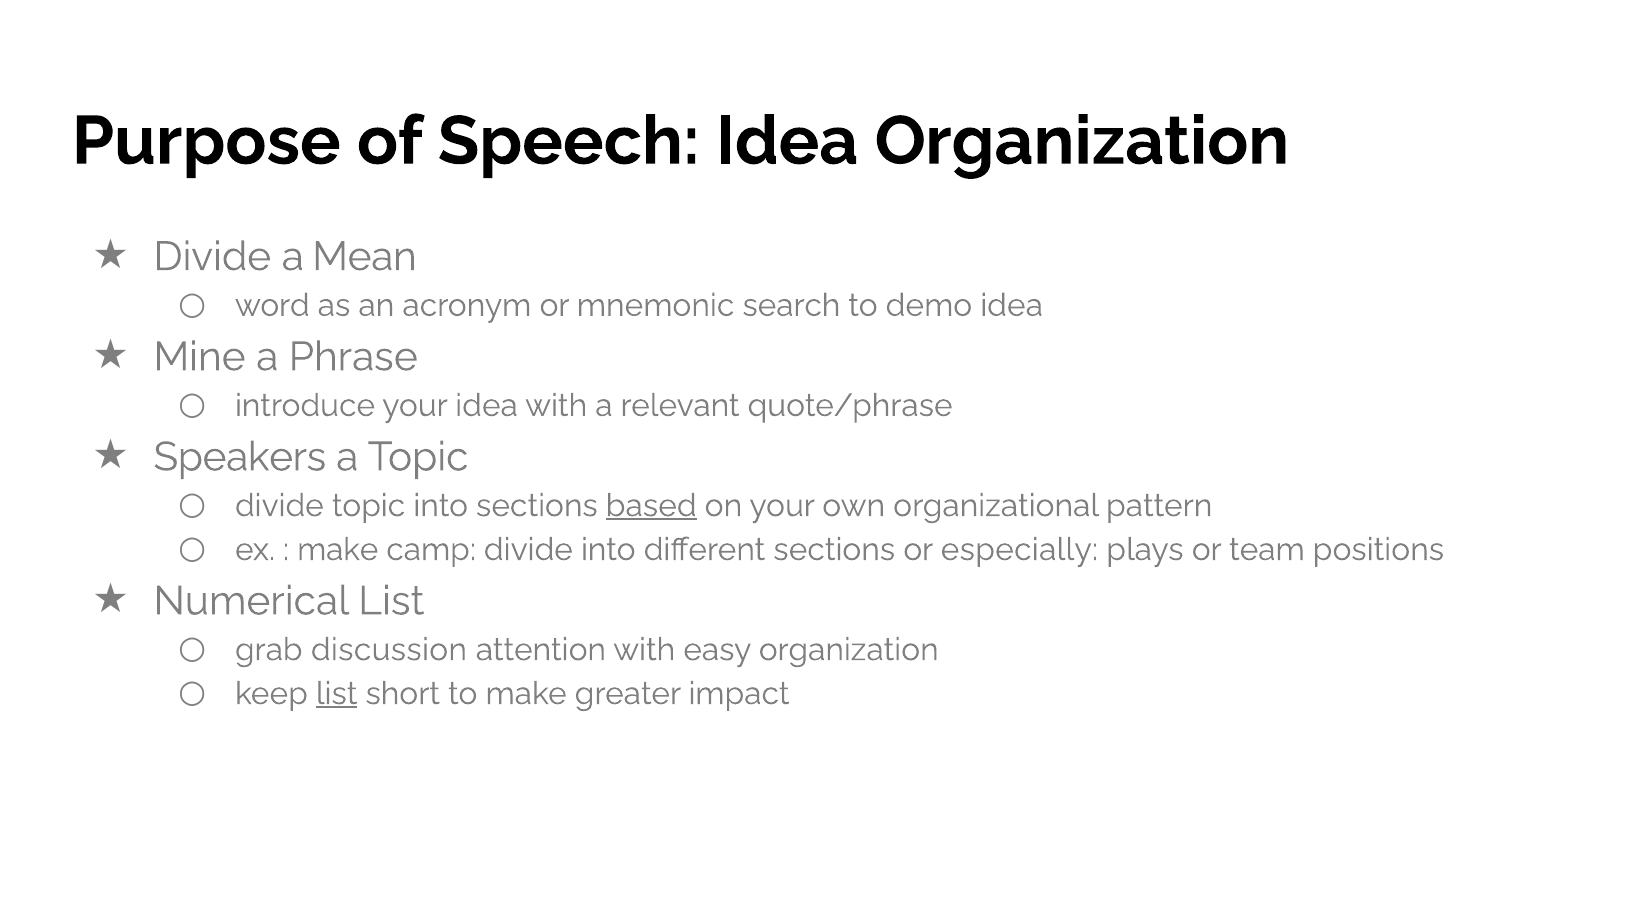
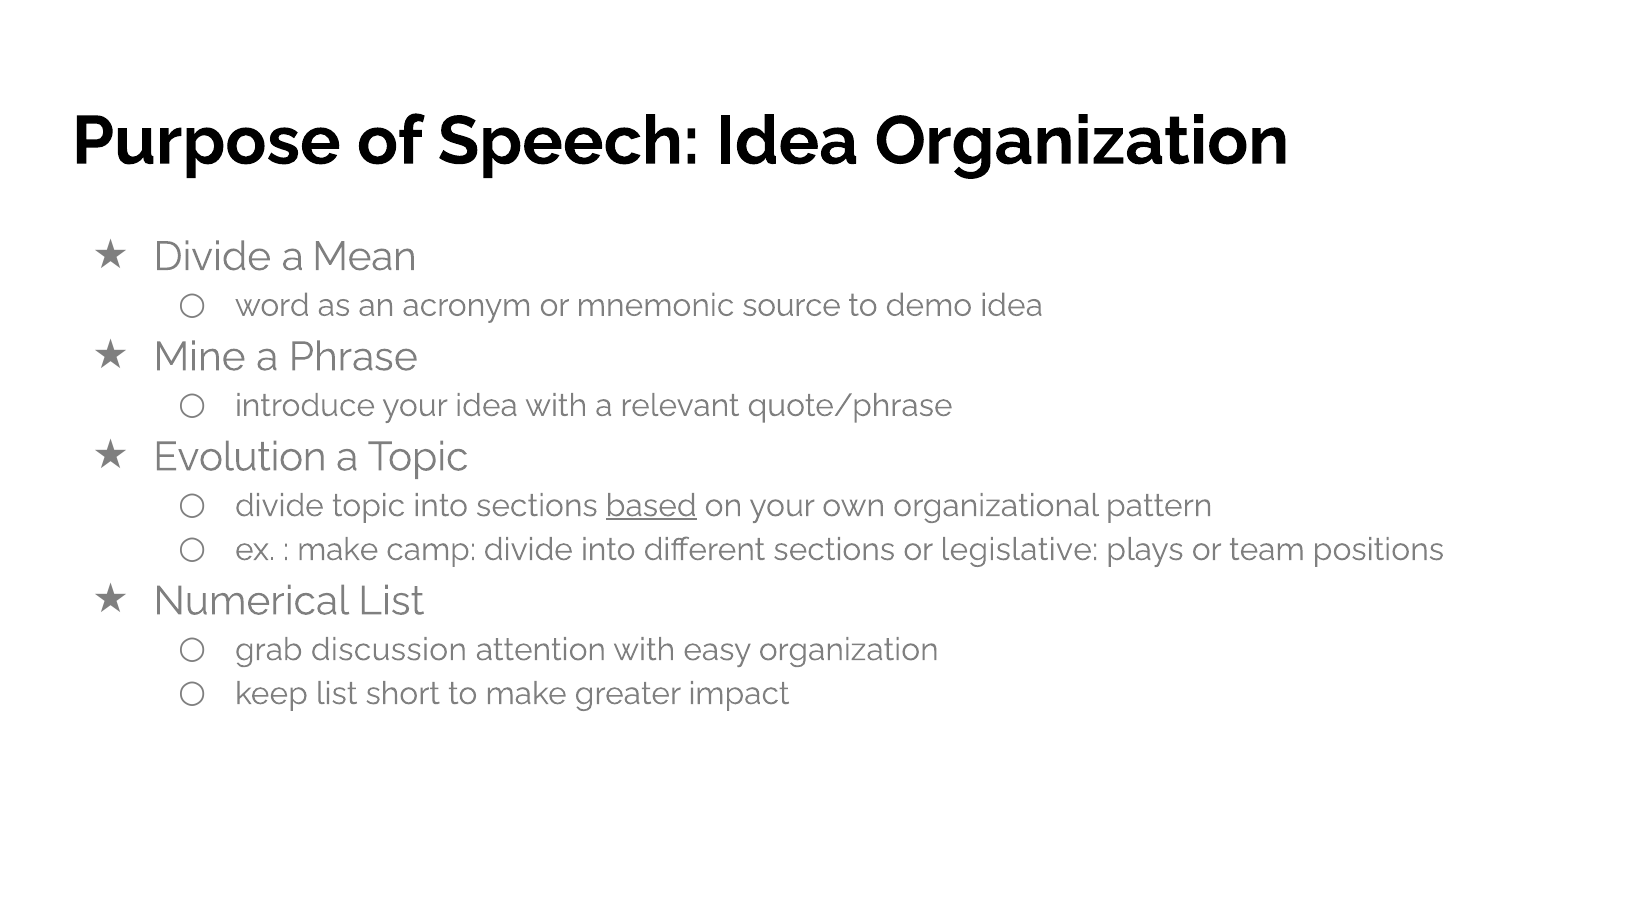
search: search -> source (791, 305)
Speakers: Speakers -> Evolution (240, 457)
especially: especially -> legislative (1019, 549)
list underline: present -> none (337, 693)
